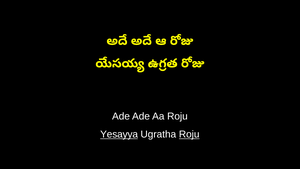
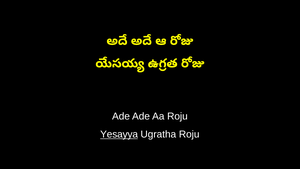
Roju underline: present -> none (189, 134)
